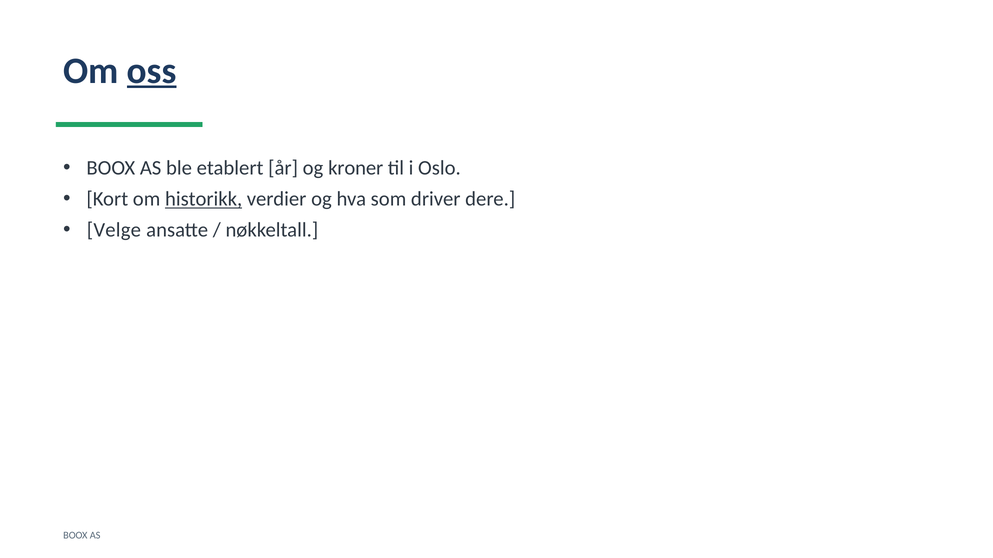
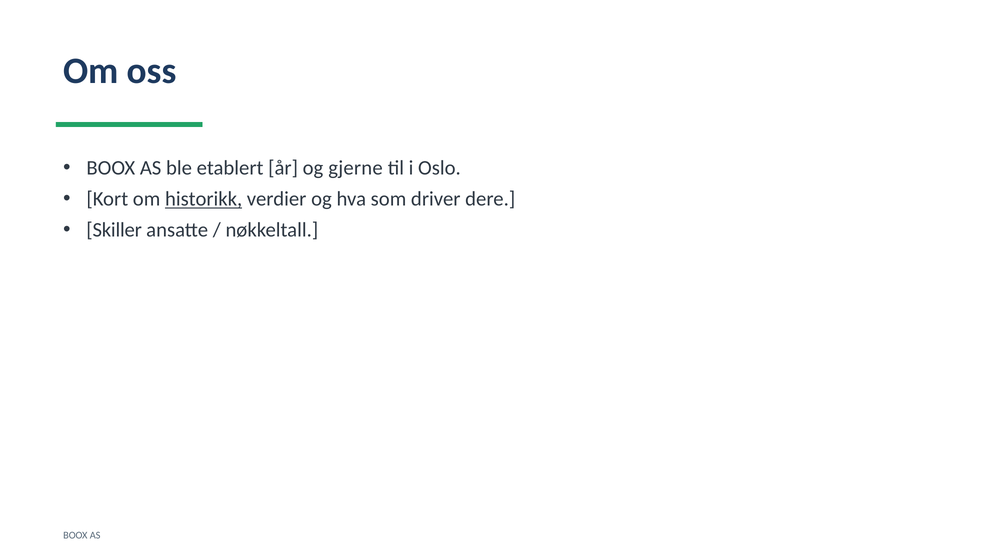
oss underline: present -> none (152, 71)
kroner: kroner -> gjerne (356, 168)
Velge: Velge -> Skiller (114, 230)
